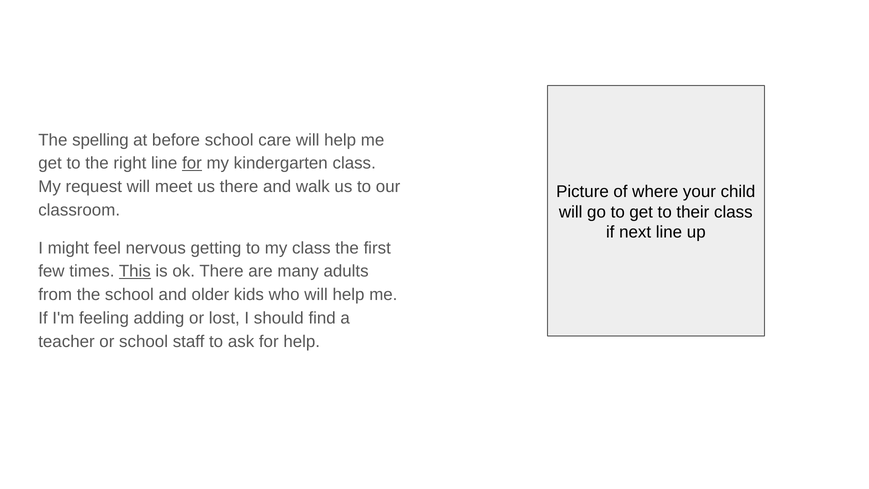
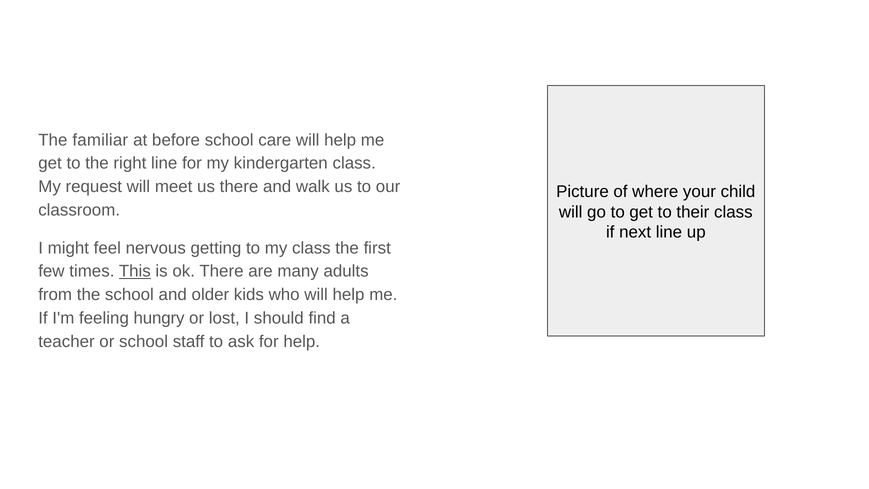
spelling: spelling -> familiar (100, 140)
for underline: present -> none (192, 163)
adding: adding -> hungry (159, 318)
